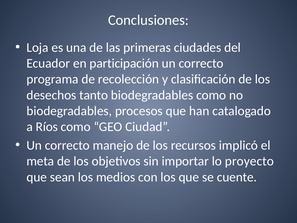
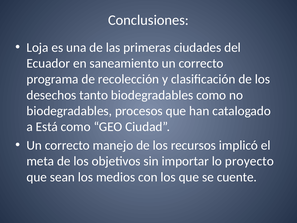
participación: participación -> saneamiento (124, 63)
Ríos: Ríos -> Está (47, 127)
